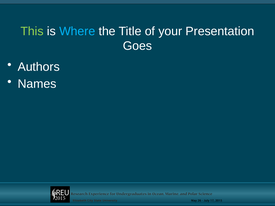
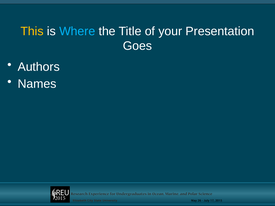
This colour: light green -> yellow (32, 31)
